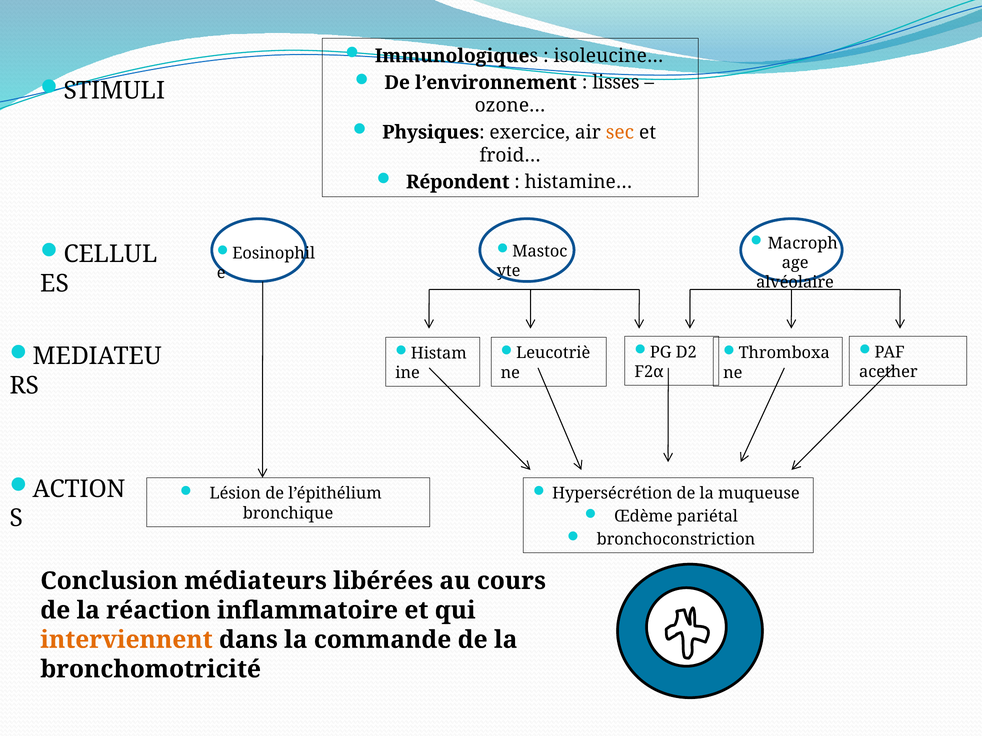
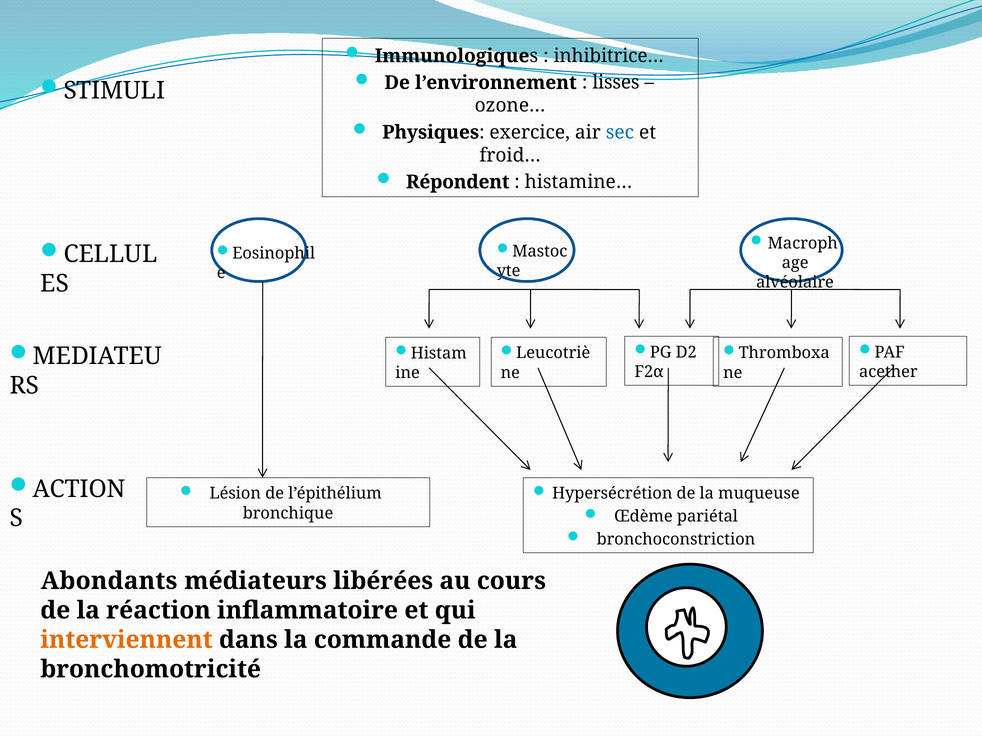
isoleucine…: isoleucine… -> inhibitrice… (609, 56)
sec colour: orange -> blue (620, 132)
Conclusion: Conclusion -> Abondants (109, 581)
